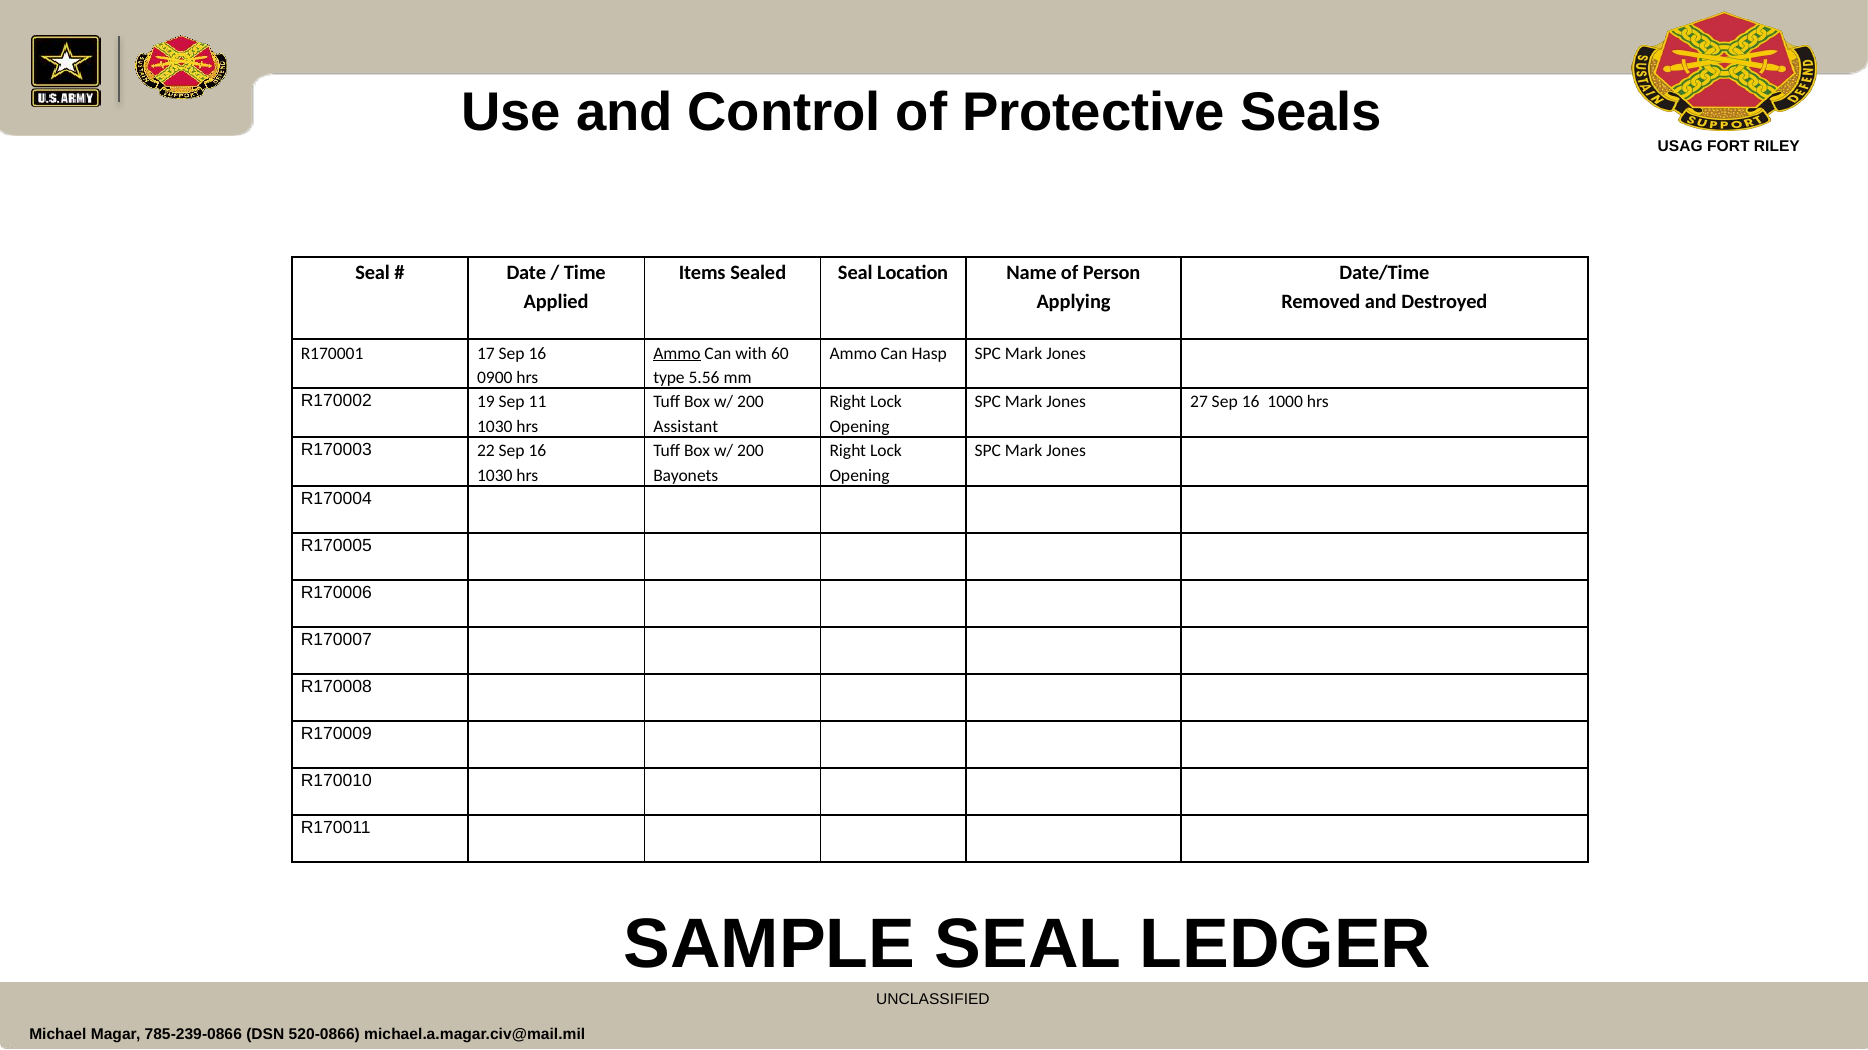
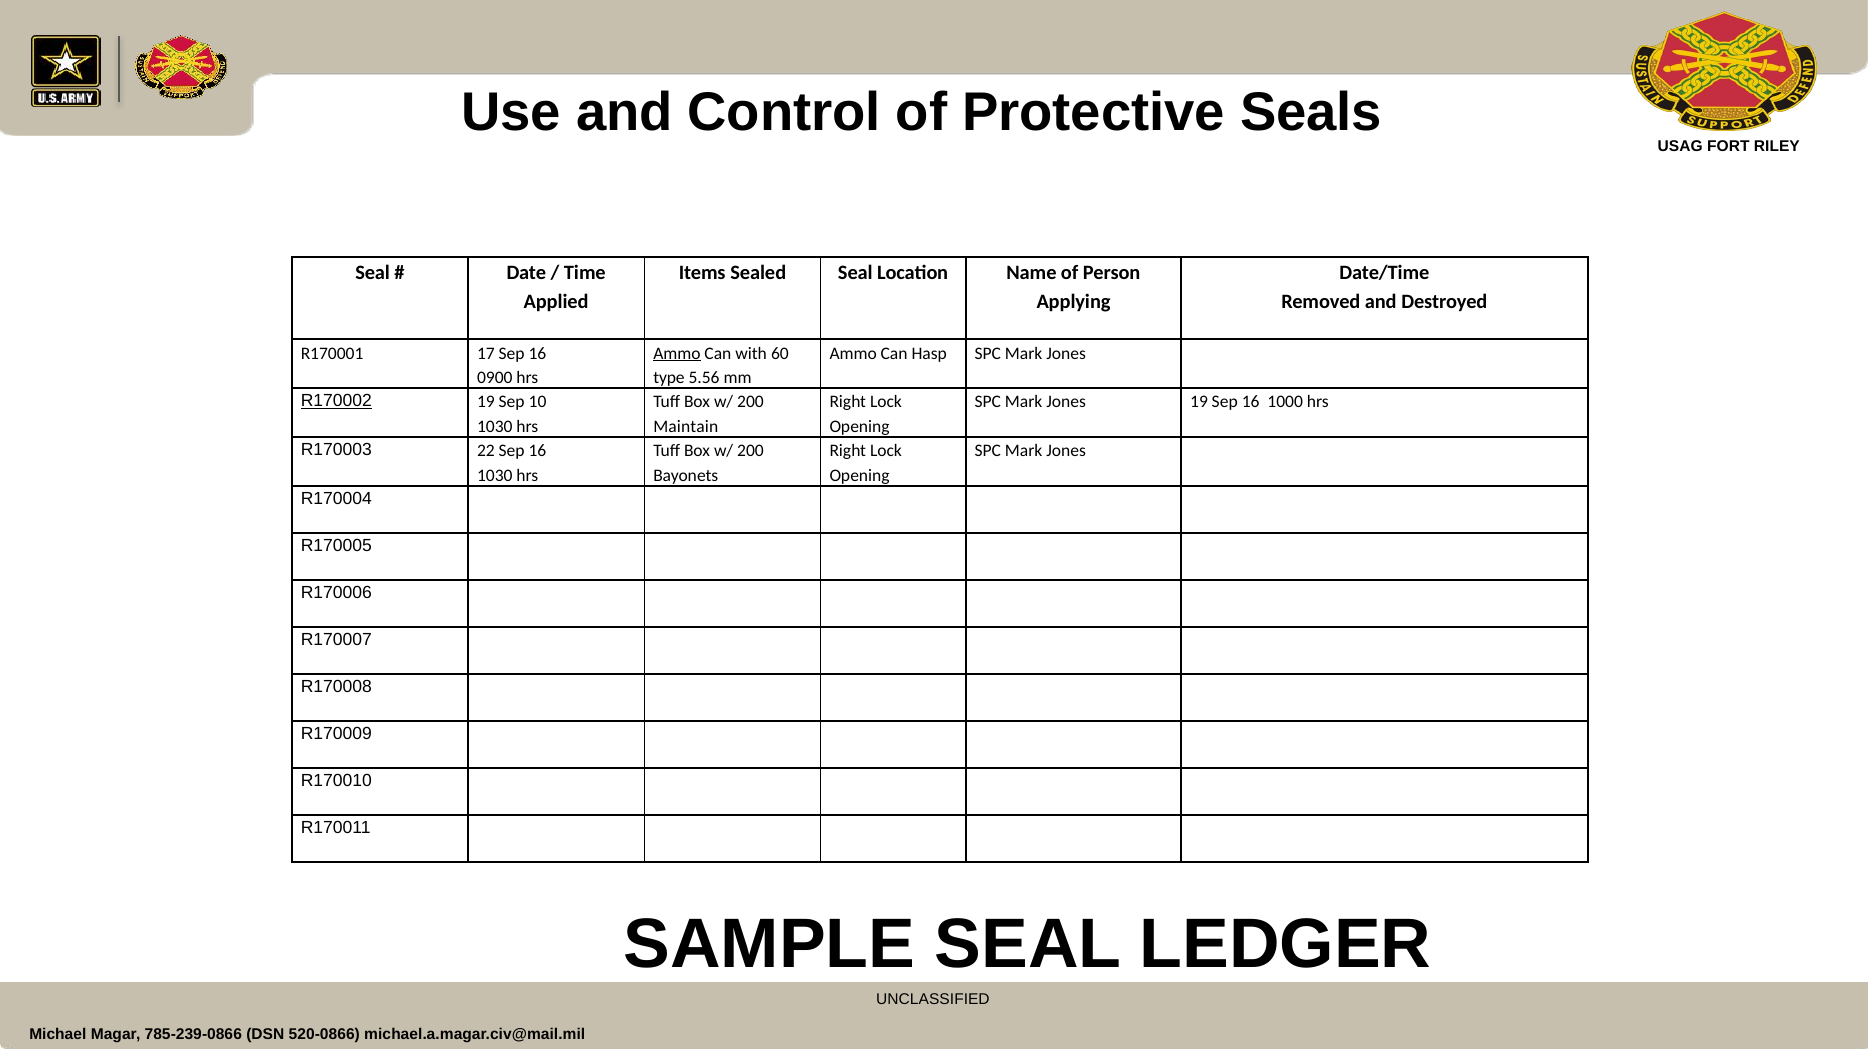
R170002 underline: none -> present (336, 401)
11: 11 -> 10 (538, 402)
Jones 27: 27 -> 19 (1199, 402)
Assistant: Assistant -> Maintain (686, 427)
